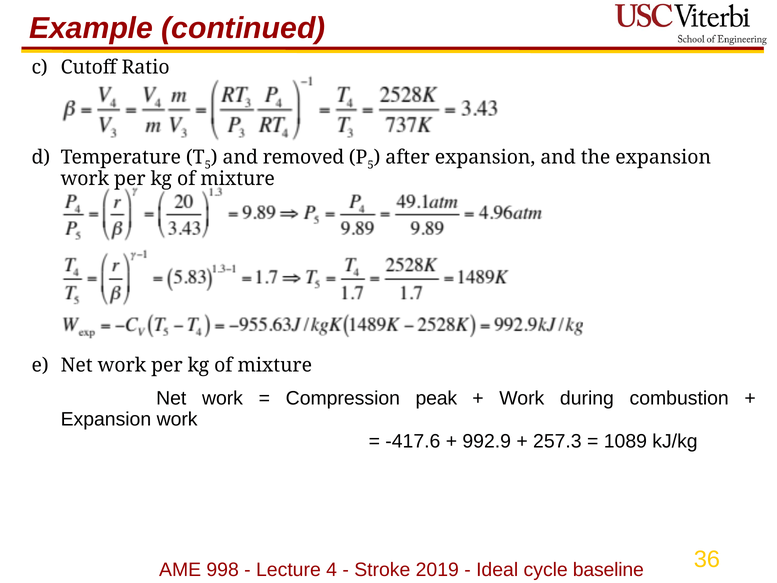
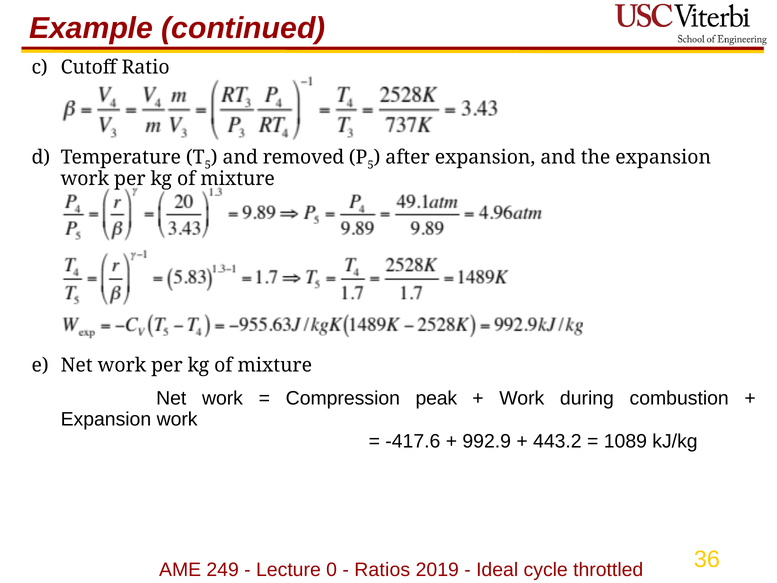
257.3: 257.3 -> 443.2 (557, 441)
998: 998 -> 249 (223, 569)
4: 4 -> 0 (332, 569)
Stroke: Stroke -> Ratios (382, 569)
baseline: baseline -> throttled (608, 569)
